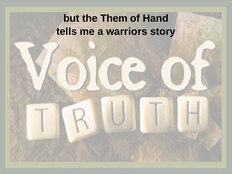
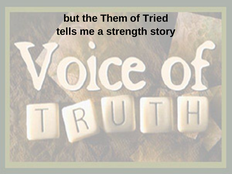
Hand: Hand -> Tried (156, 18)
warriors: warriors -> strength (127, 31)
